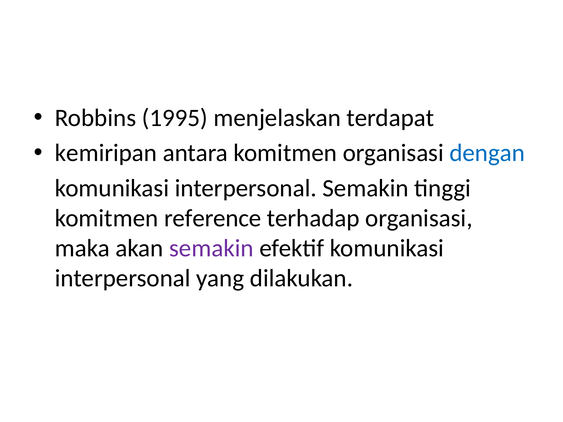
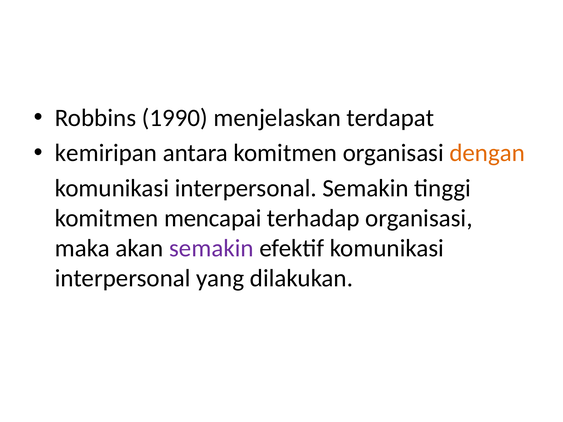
1995: 1995 -> 1990 (175, 118)
dengan colour: blue -> orange (487, 153)
reference: reference -> mencapai (213, 218)
